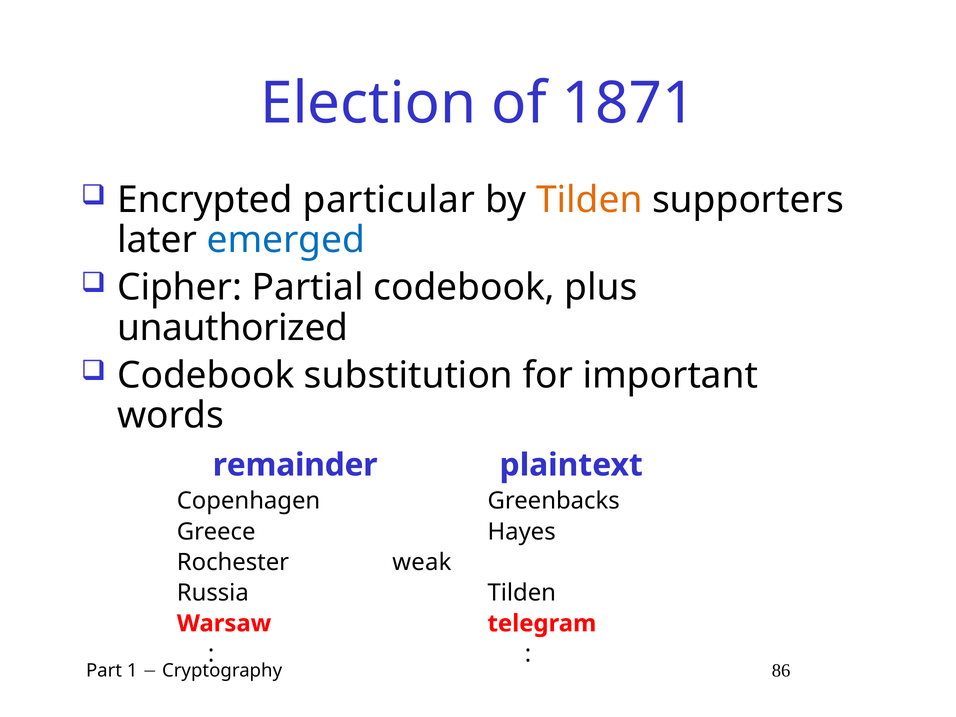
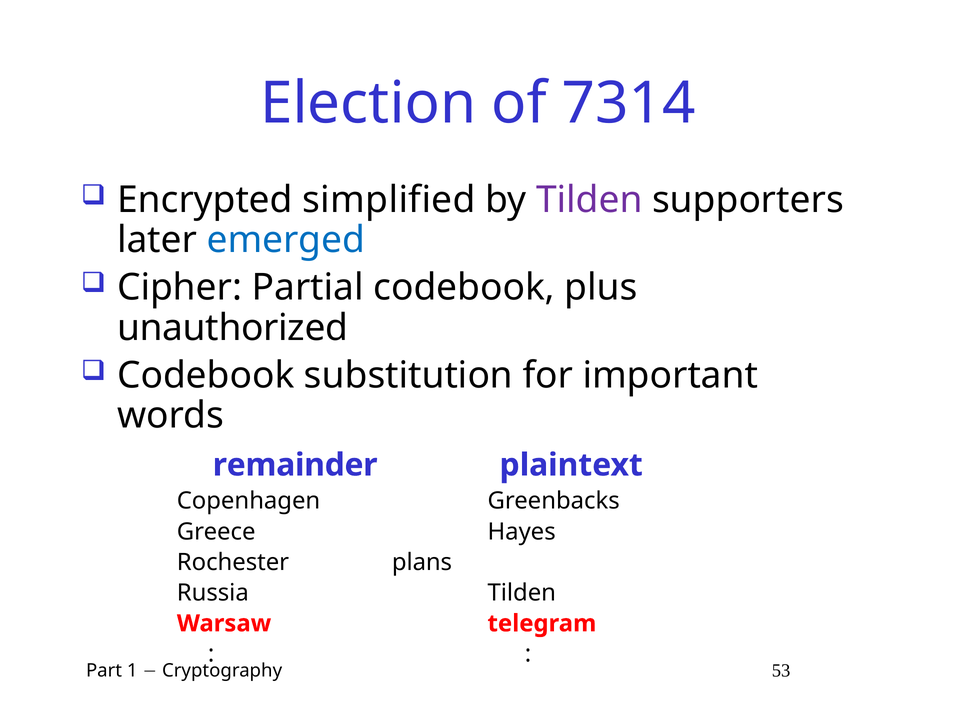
1871: 1871 -> 7314 (629, 104)
particular: particular -> simplified (389, 200)
Tilden colour: orange -> purple (589, 200)
weak: weak -> plans (422, 562)
86: 86 -> 53 (781, 671)
